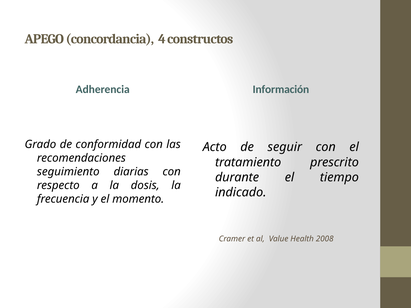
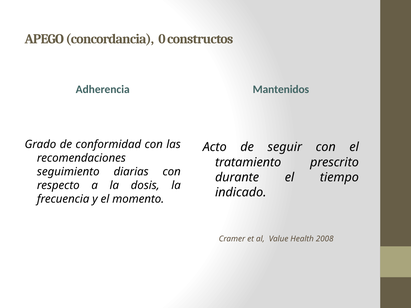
4: 4 -> 0 (162, 39)
Información: Información -> Mantenidos (281, 90)
